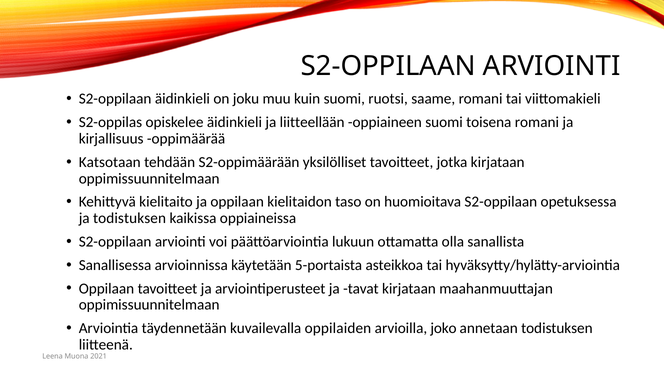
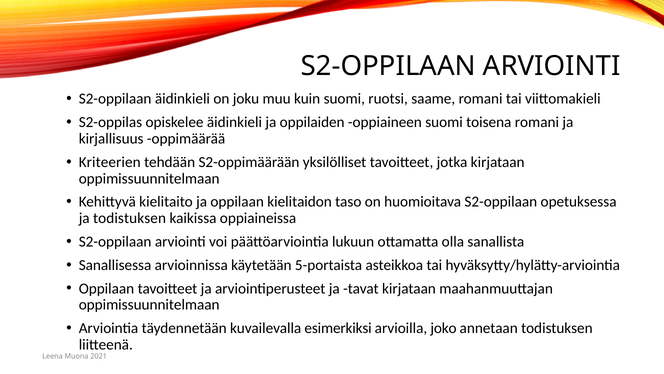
liitteellään: liitteellään -> oppilaiden (312, 122)
Katsotaan: Katsotaan -> Kriteerien (110, 162)
oppilaiden: oppilaiden -> esimerkiksi (338, 328)
